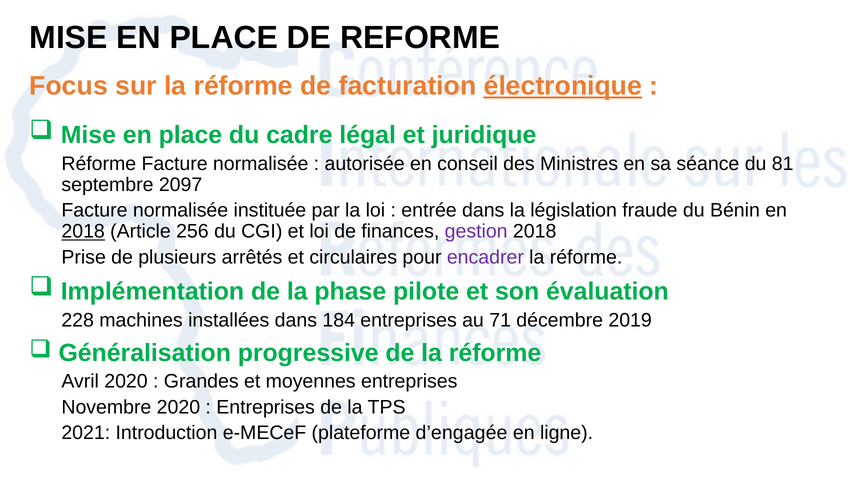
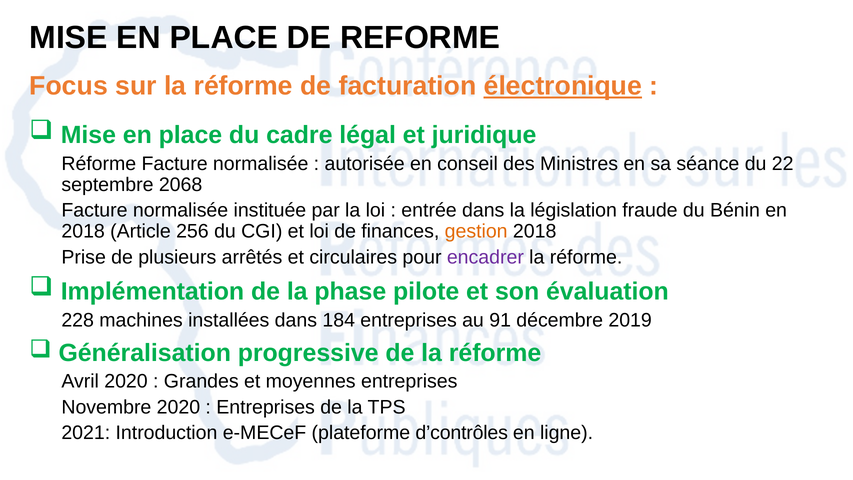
81: 81 -> 22 (783, 164)
2097: 2097 -> 2068 (181, 185)
2018 underline: present -> none (83, 231)
gestion colour: purple -> orange (476, 231)
71: 71 -> 91 (500, 320)
d’engagée: d’engagée -> d’contrôles (462, 432)
